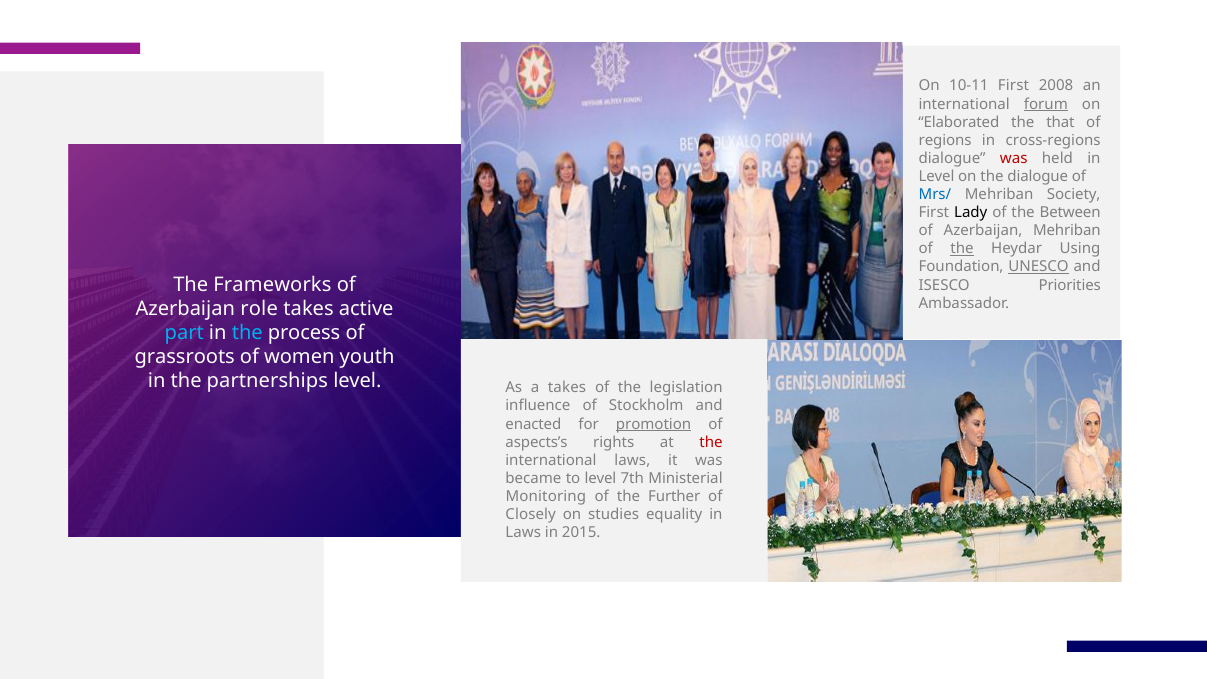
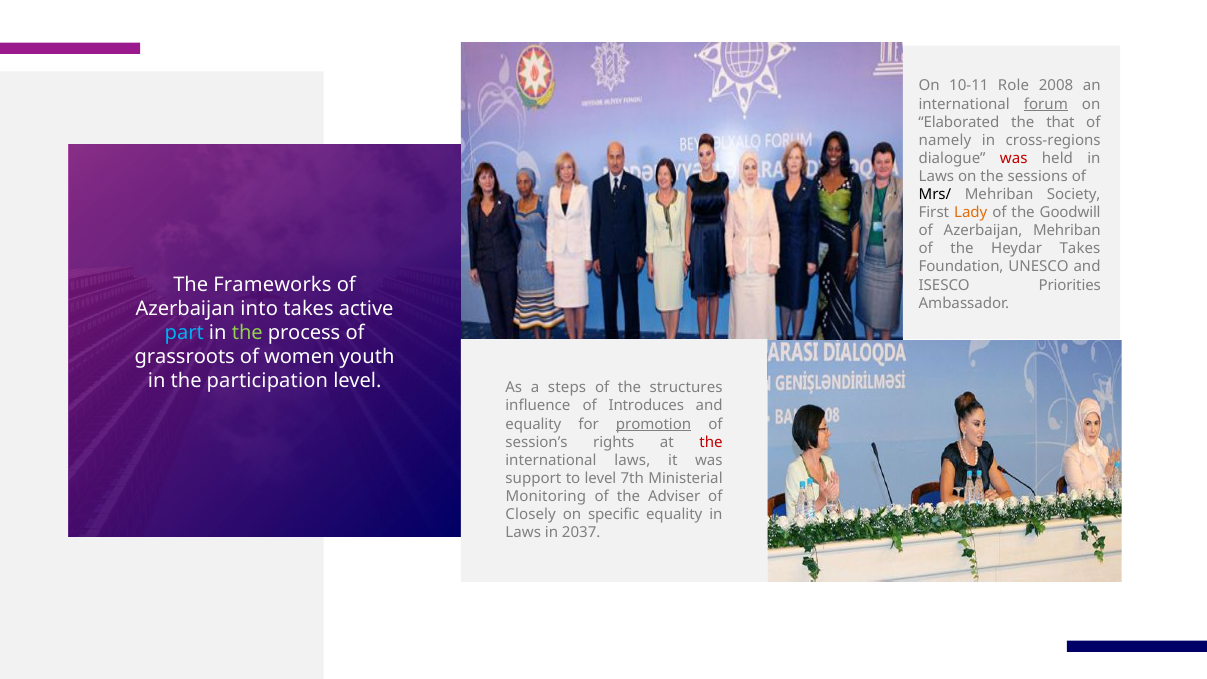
10-11 First: First -> Role (1014, 86)
regions: regions -> namely (945, 140)
Level: Level -> Laws (936, 177)
the dialogue: dialogue -> sessions (1038, 177)
Mrs/ colour: blue -> black (935, 195)
Lady colour: black -> orange (971, 213)
Between: Between -> Goodwill (1070, 213)
the underline: present -> none (962, 249)
Heydar Using: Using -> Takes (1080, 249)
UNESCO underline: present -> none (1039, 267)
role: role -> into (259, 309)
the colour: light blue -> light green (247, 333)
partnerships: partnerships -> participation (267, 381)
a takes: takes -> steps (567, 388)
legislation: legislation -> structures (686, 388)
Stockholm: Stockholm -> Introduces (646, 406)
enacted: enacted -> equality (533, 424)
aspects’s: aspects’s -> session’s (537, 442)
became: became -> support (533, 478)
Further: Further -> Adviser (674, 497)
studies: studies -> specific (614, 515)
2015: 2015 -> 2037 (581, 533)
